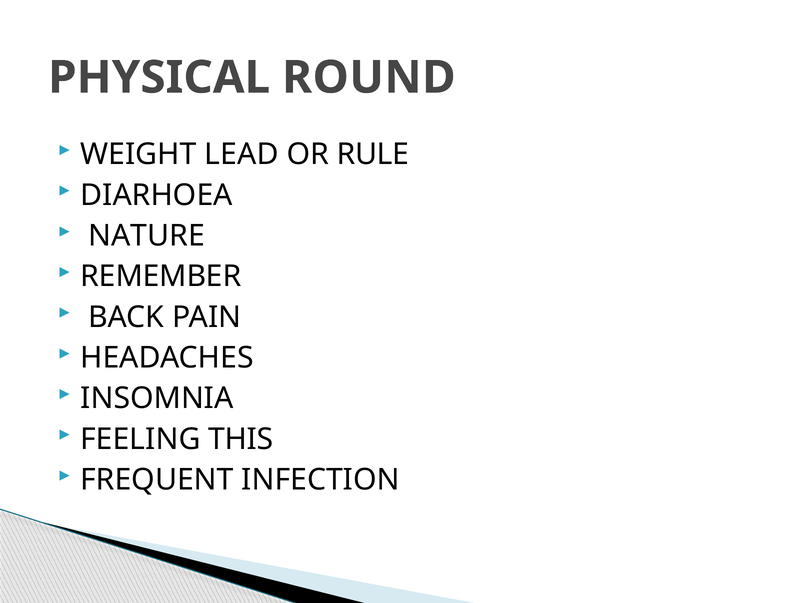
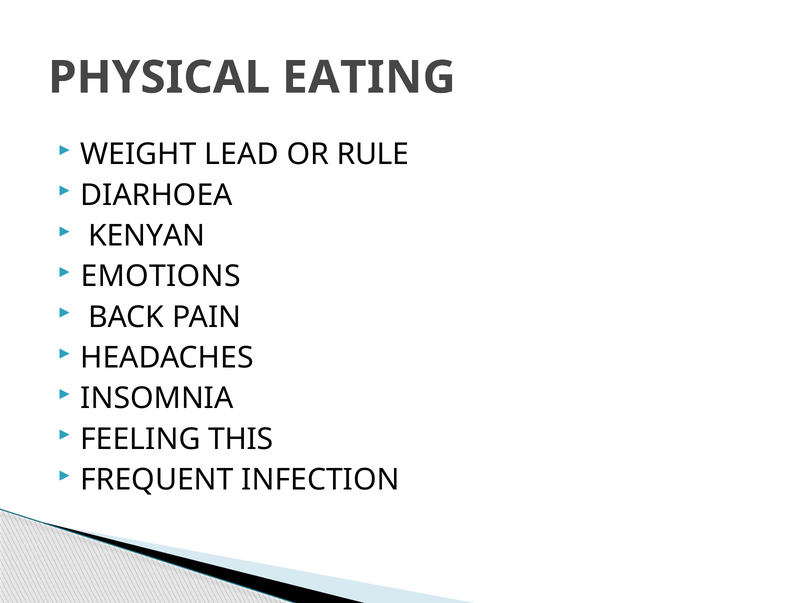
ROUND: ROUND -> EATING (369, 78)
NATURE: NATURE -> KENYAN (147, 236)
REMEMBER: REMEMBER -> EMOTIONS (161, 277)
